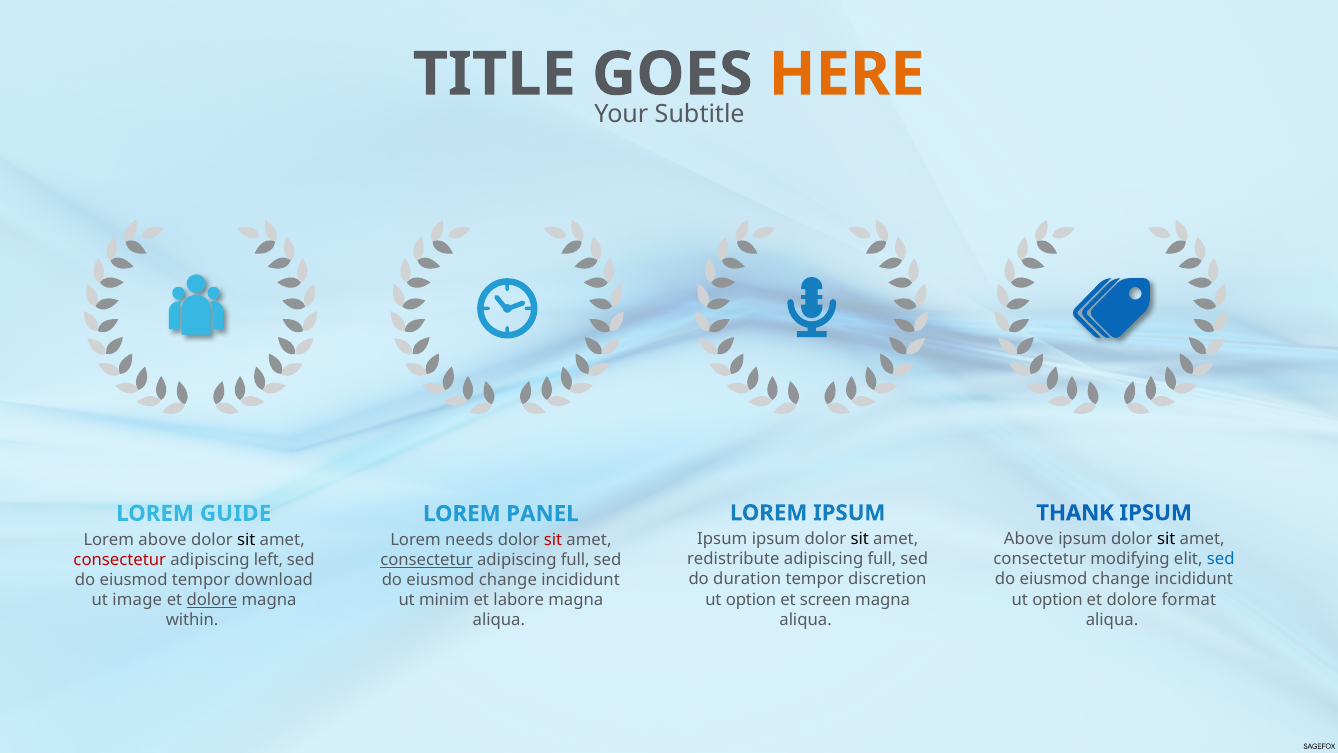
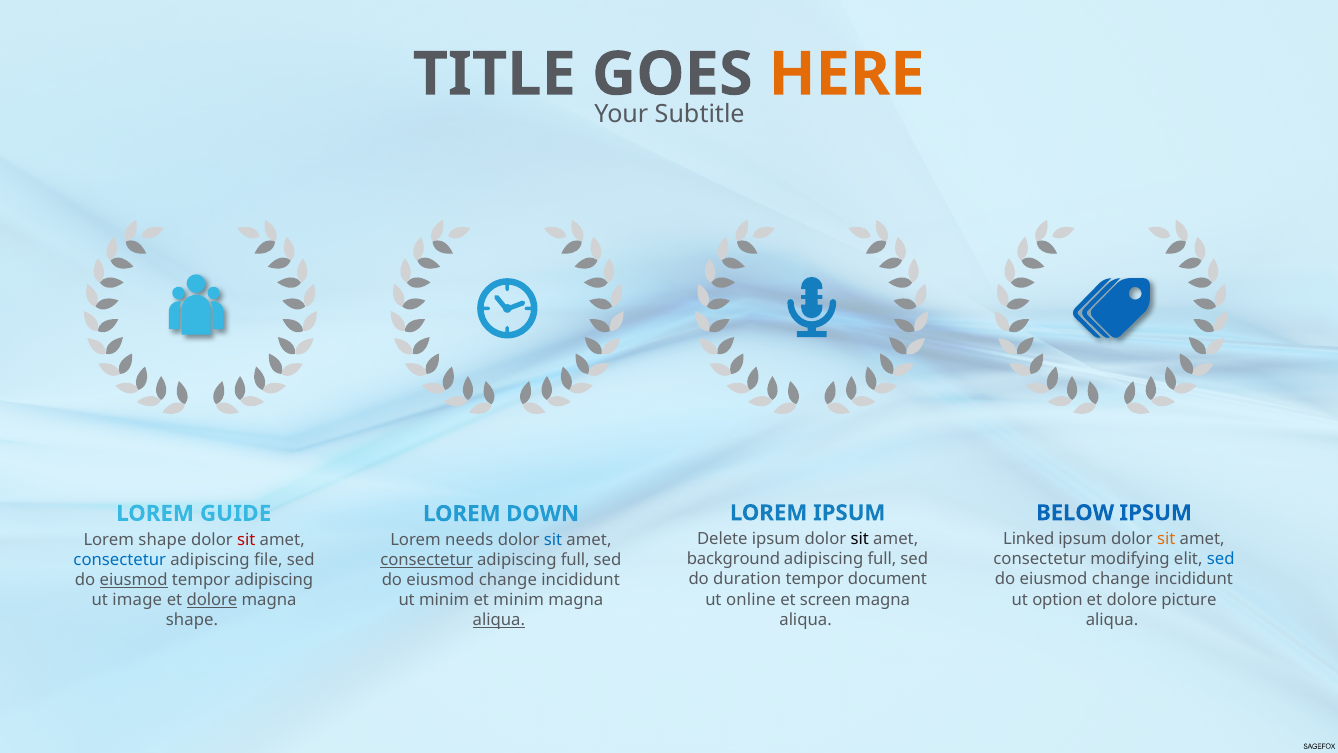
THANK: THANK -> BELOW (1075, 513)
PANEL: PANEL -> DOWN (543, 514)
Ipsum: Ipsum -> Delete (722, 539)
Above: Above -> Linked (1029, 539)
sit colour: black -> orange (1166, 539)
Lorem above: above -> shape (162, 540)
sit colour: black -> red (246, 540)
sit colour: red -> blue (553, 540)
redistribute: redistribute -> background (733, 559)
consectetur colour: red -> blue (120, 560)
left: left -> file (268, 560)
discretion: discretion -> document (887, 579)
eiusmod underline: none -> present (134, 580)
tempor download: download -> adipiscing (274, 580)
option: option -> online (751, 599)
format: format -> picture (1189, 599)
et labore: labore -> minim (519, 600)
within: within -> shape (192, 620)
aliqua underline: none -> present (499, 620)
